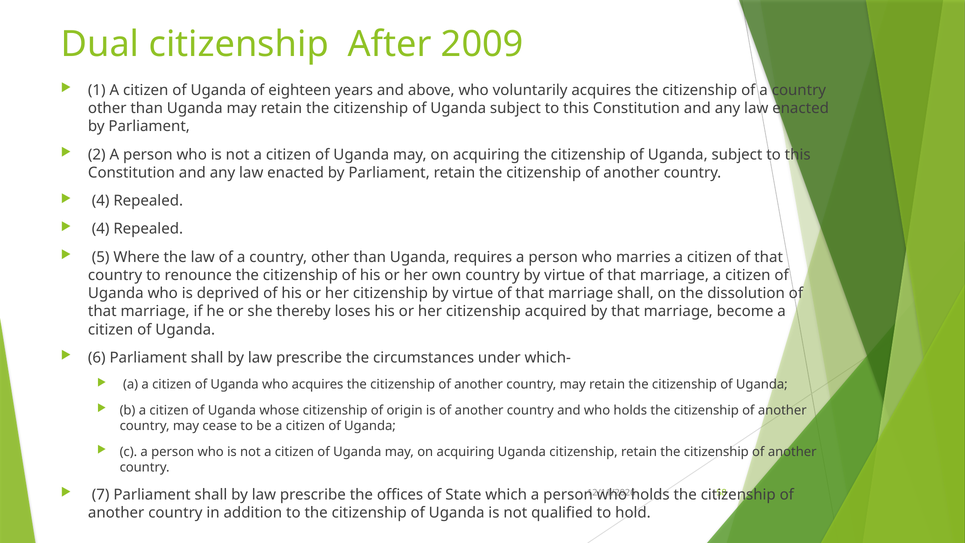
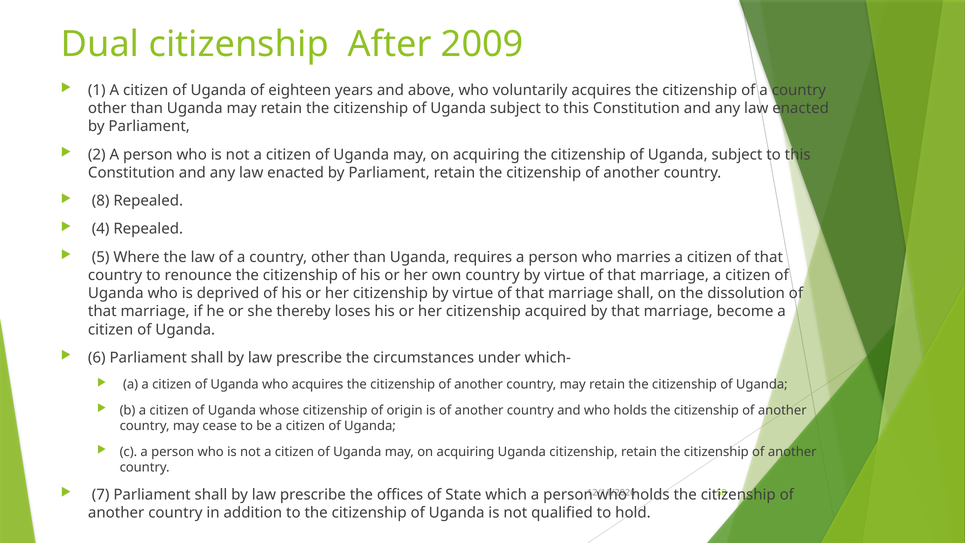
4: 4 -> 8 (101, 201)
